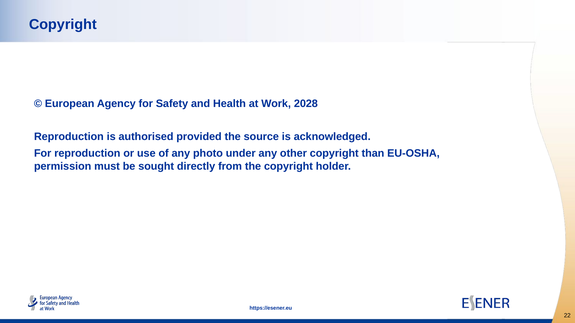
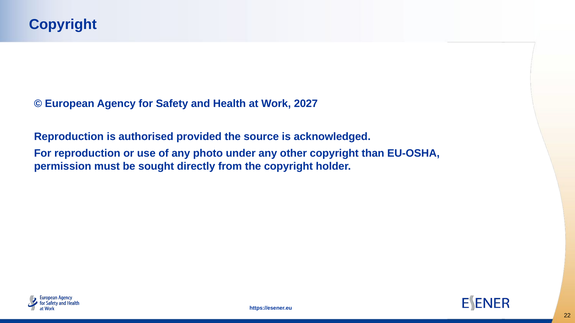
2028: 2028 -> 2027 (306, 104)
